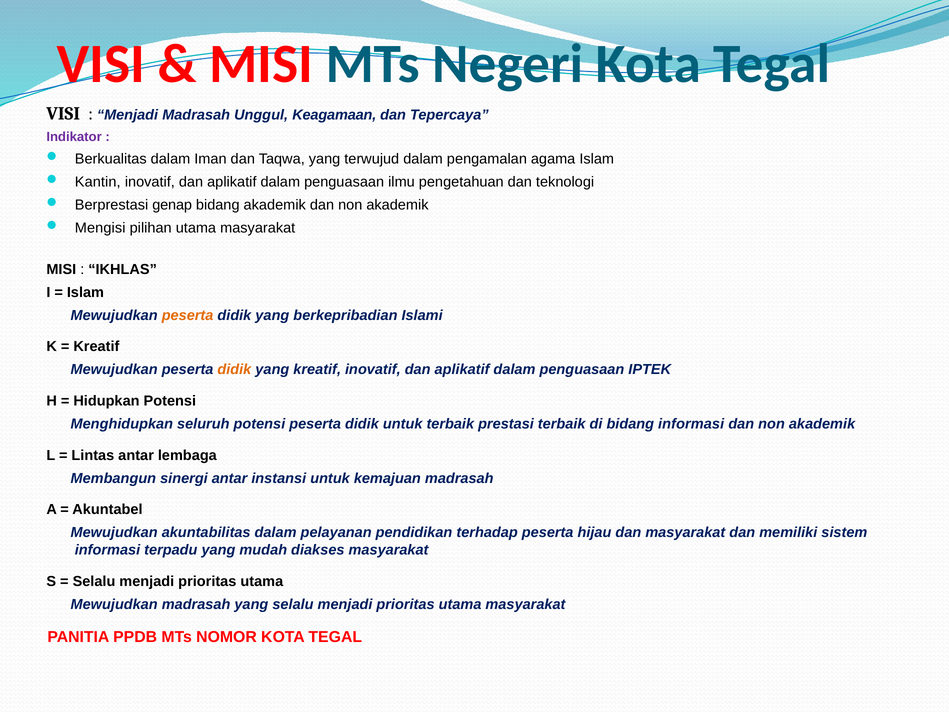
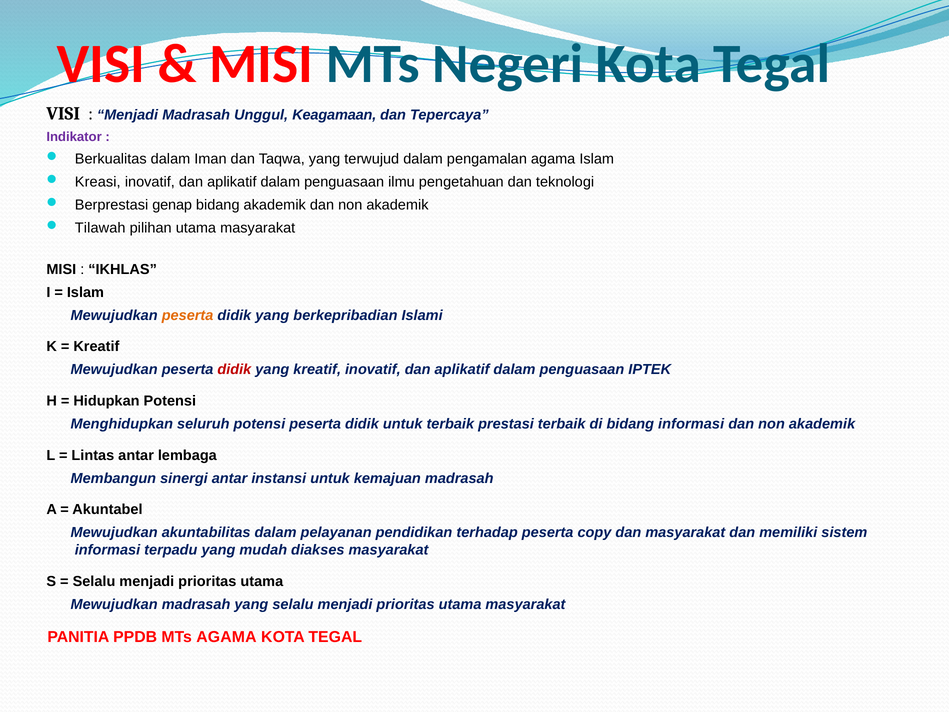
Kantin: Kantin -> Kreasi (98, 182)
Mengisi: Mengisi -> Tilawah (100, 228)
didik colour: orange -> red (234, 369)
hijau: hijau -> copy (594, 532)
MTs NOMOR: NOMOR -> AGAMA (226, 637)
